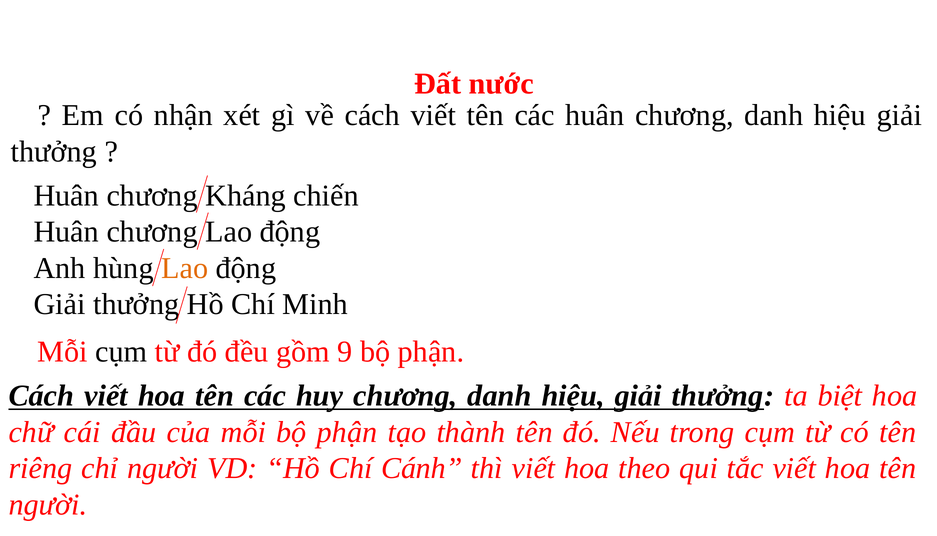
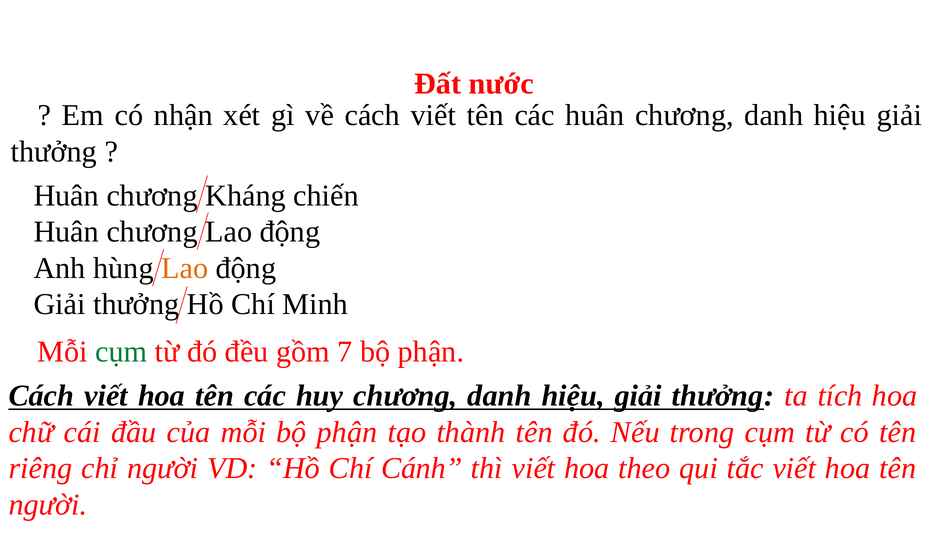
cụm colour: black -> green (121, 352)
9: 9 -> 7 (345, 352)
biệt: biệt -> tích (840, 395)
